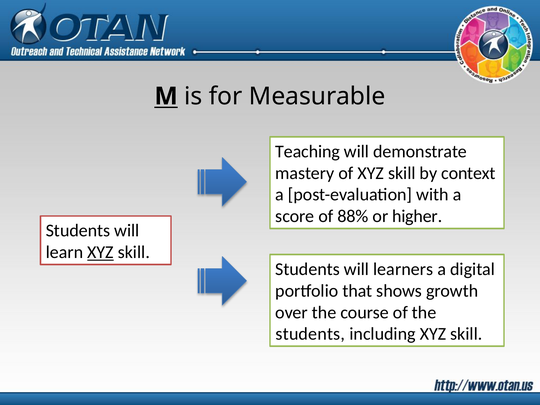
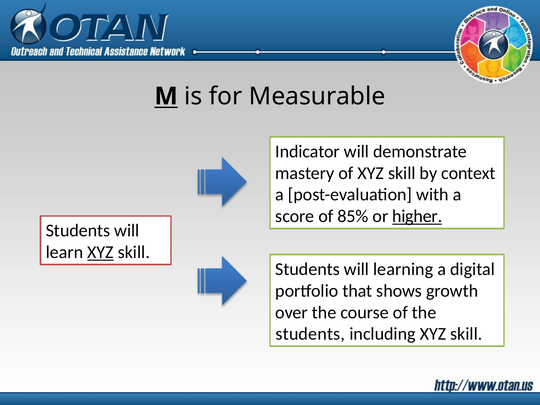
Teaching: Teaching -> Indicator (308, 152)
88%: 88% -> 85% (353, 216)
higher underline: none -> present (417, 216)
learners: learners -> learning (403, 269)
